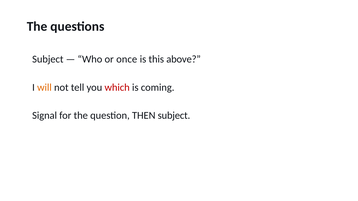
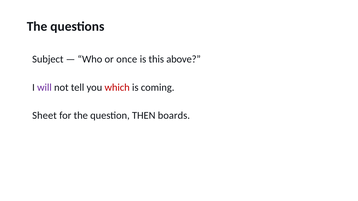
will colour: orange -> purple (44, 88)
Signal: Signal -> Sheet (45, 116)
THEN subject: subject -> boards (174, 116)
